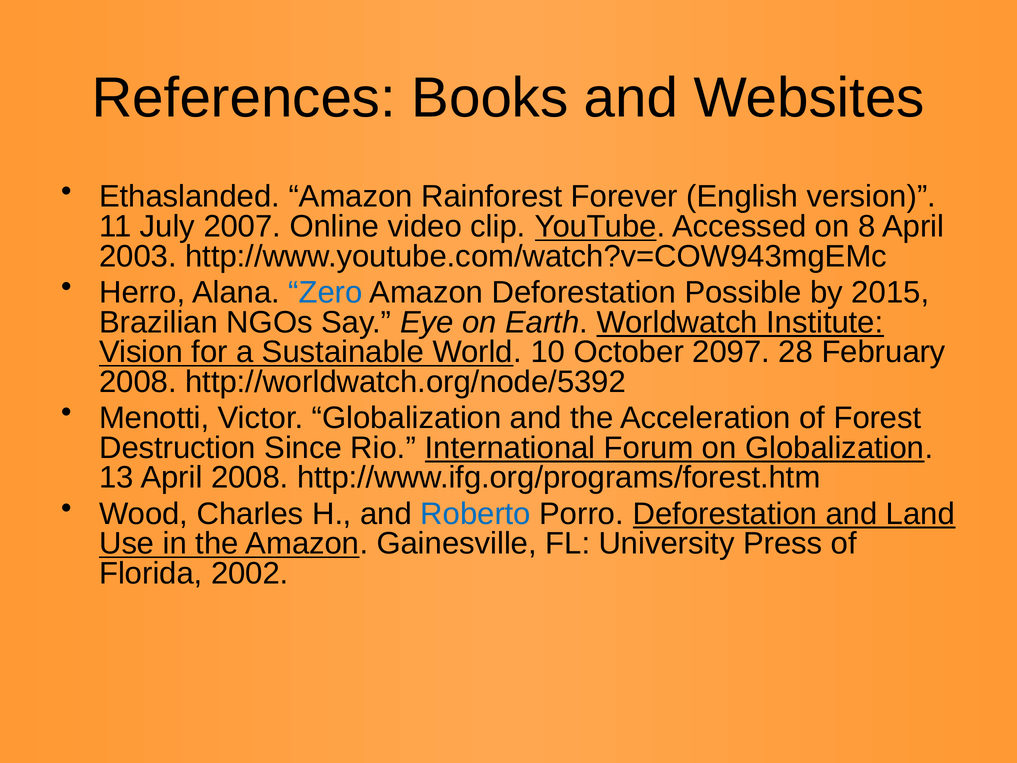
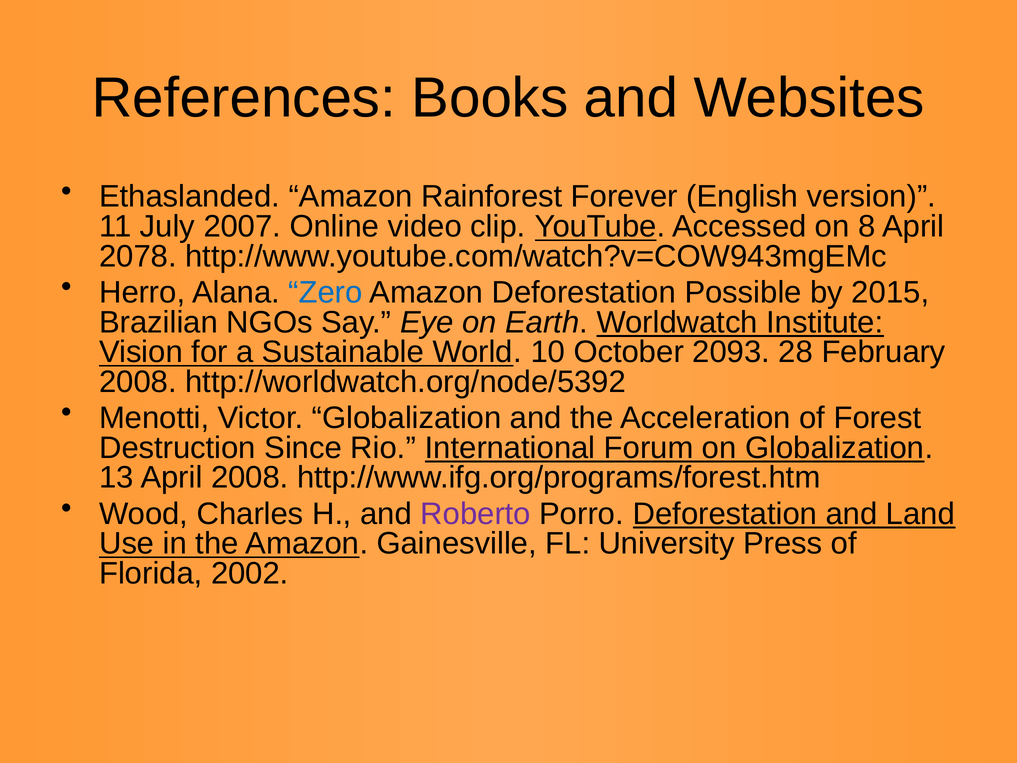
2003: 2003 -> 2078 (138, 256)
2097: 2097 -> 2093 (731, 352)
Roberto colour: blue -> purple (476, 514)
